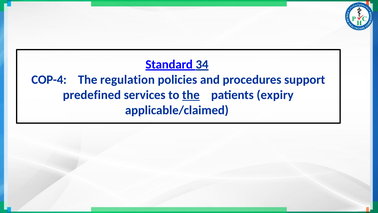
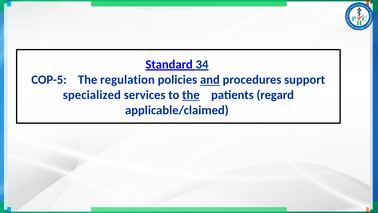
COP-4: COP-4 -> COP-5 (49, 80)
and underline: none -> present (210, 80)
predefined: predefined -> specialized (92, 95)
expiry: expiry -> regard (275, 95)
